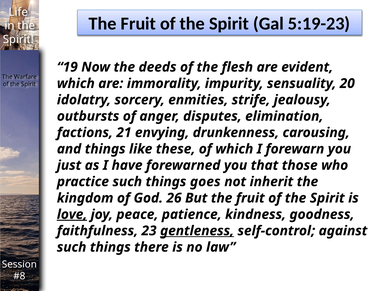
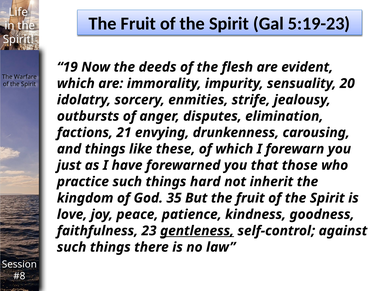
goes: goes -> hard (205, 182)
26: 26 -> 35 (174, 198)
love underline: present -> none (72, 214)
